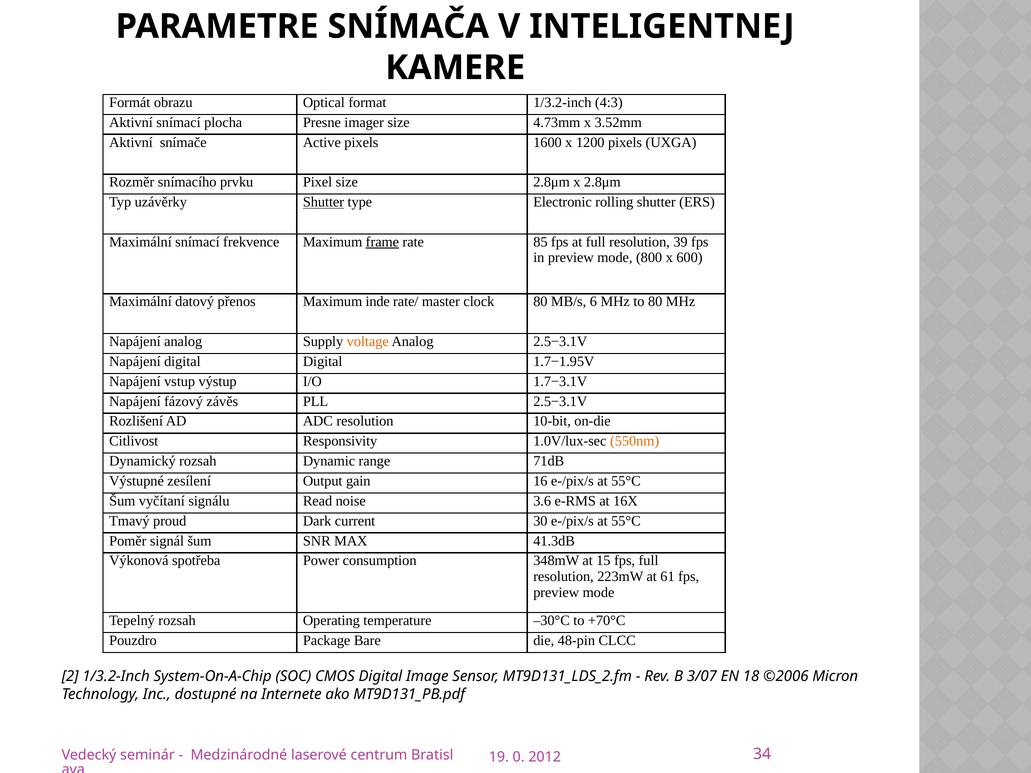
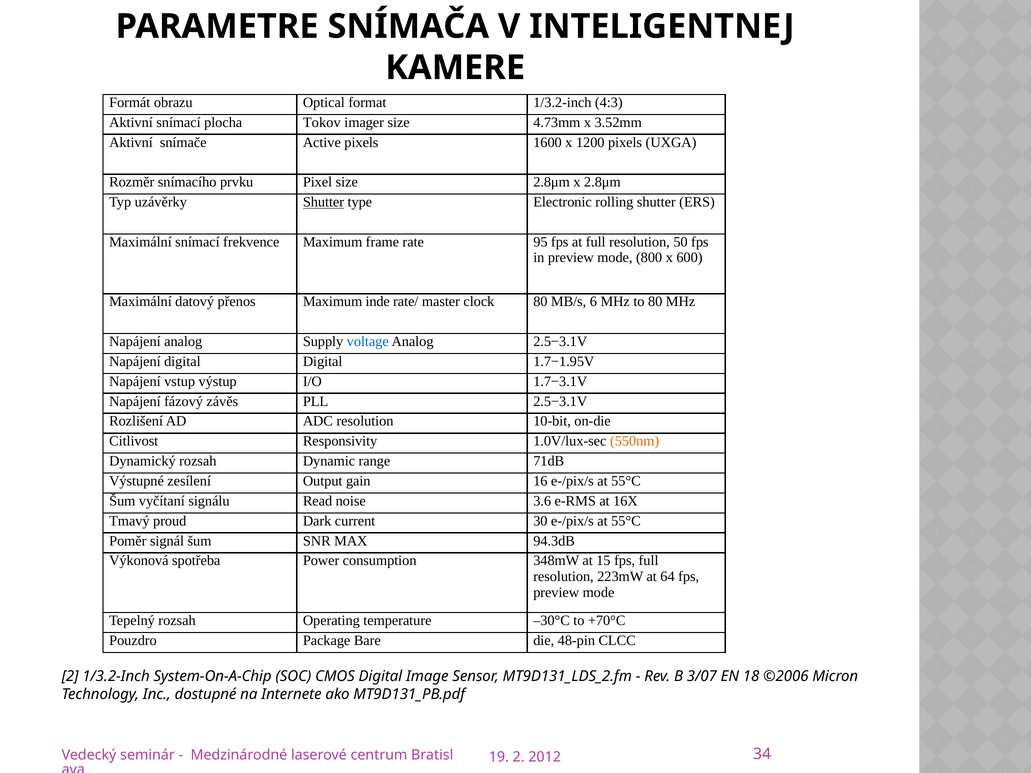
Presne: Presne -> Tokov (322, 122)
frame underline: present -> none (382, 242)
85: 85 -> 95 (540, 242)
39: 39 -> 50 (681, 242)
voltage colour: orange -> blue (368, 342)
41.3dB: 41.3dB -> 94.3dB (554, 541)
61: 61 -> 64 (668, 577)
19 0: 0 -> 2 (519, 757)
